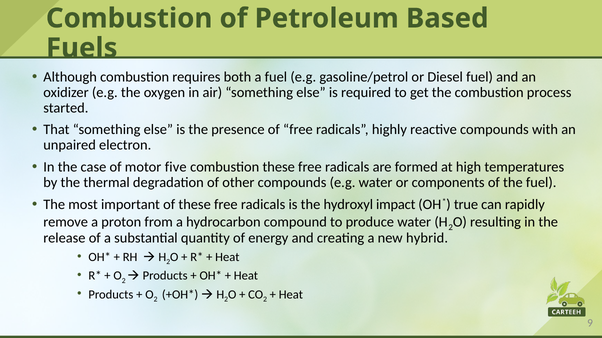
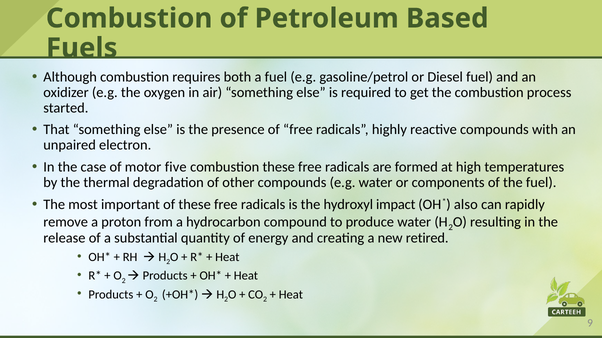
true: true -> also (466, 205)
hybrid: hybrid -> retired (427, 238)
